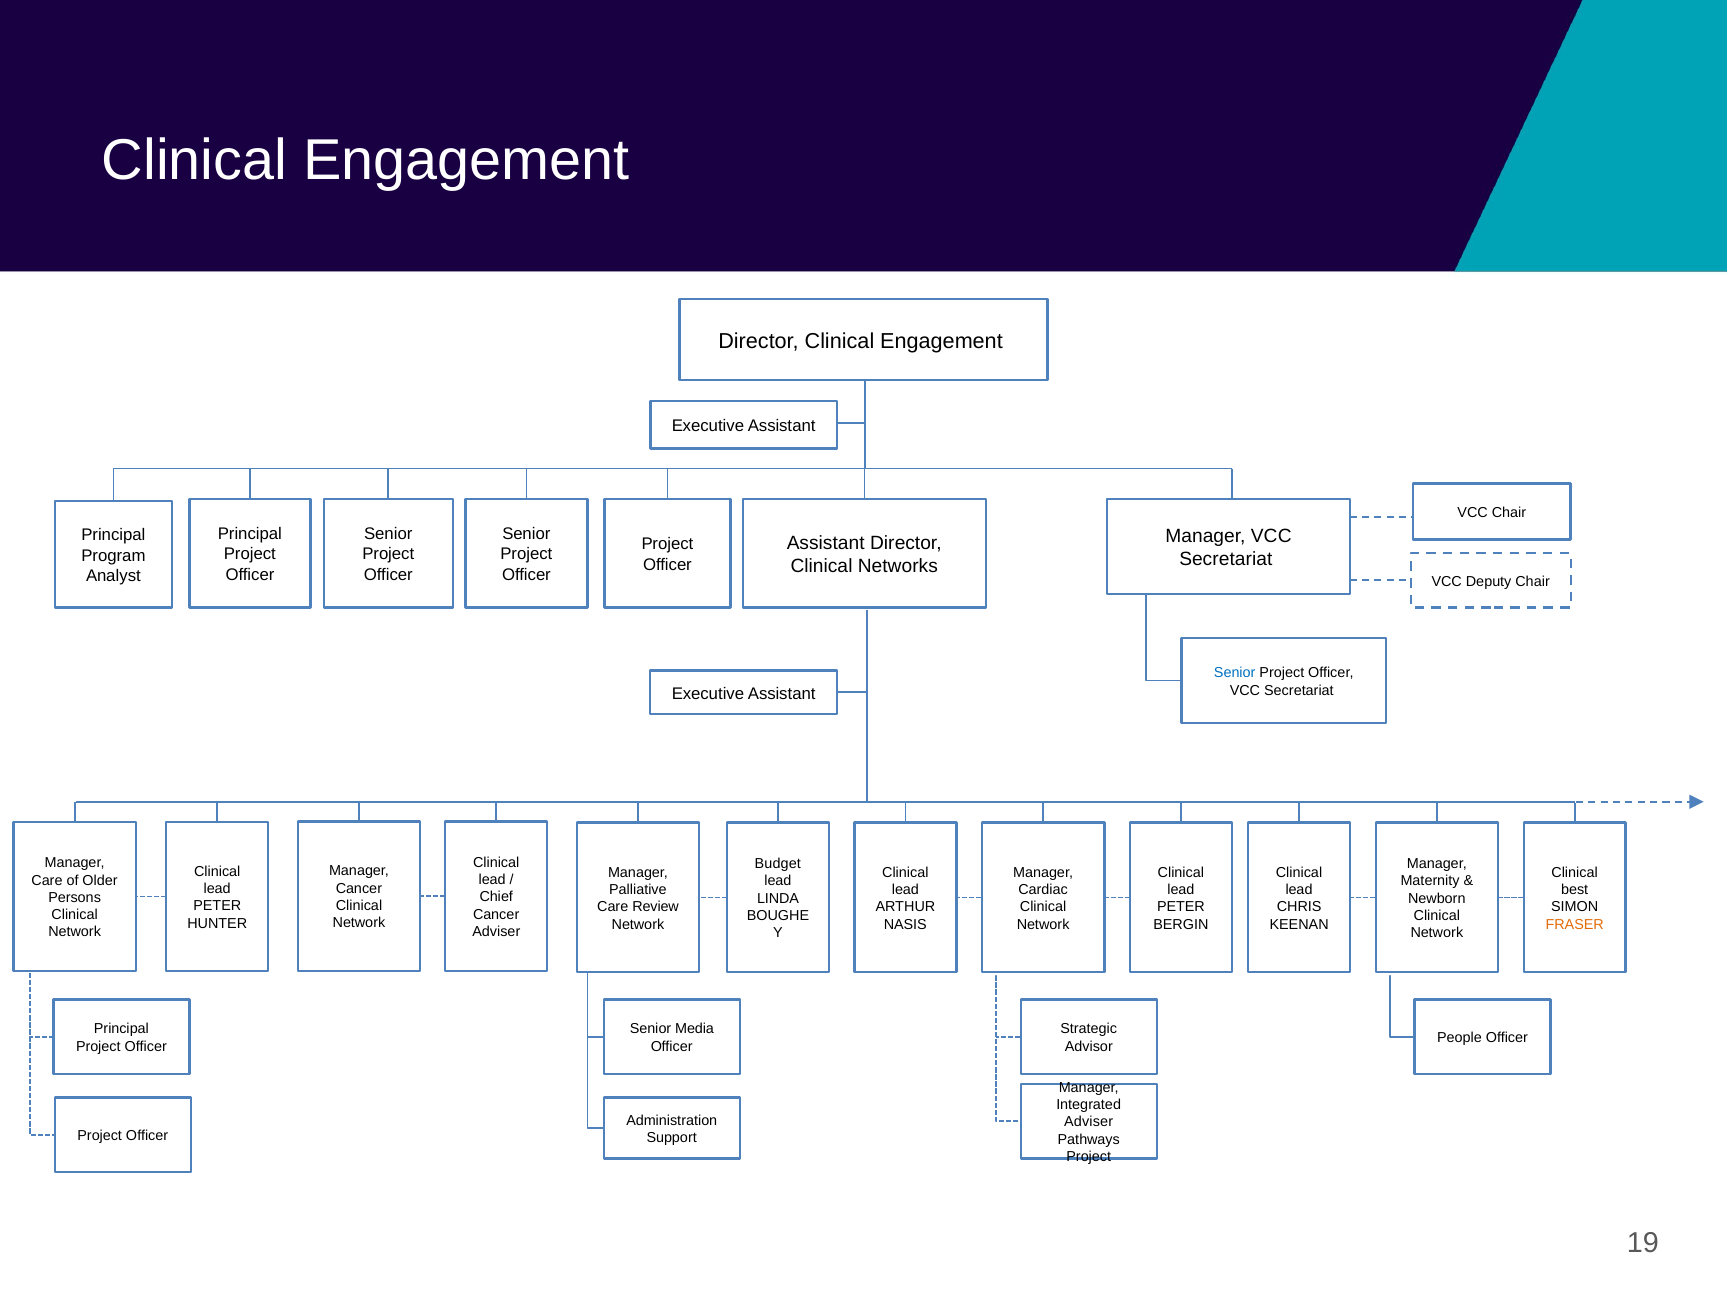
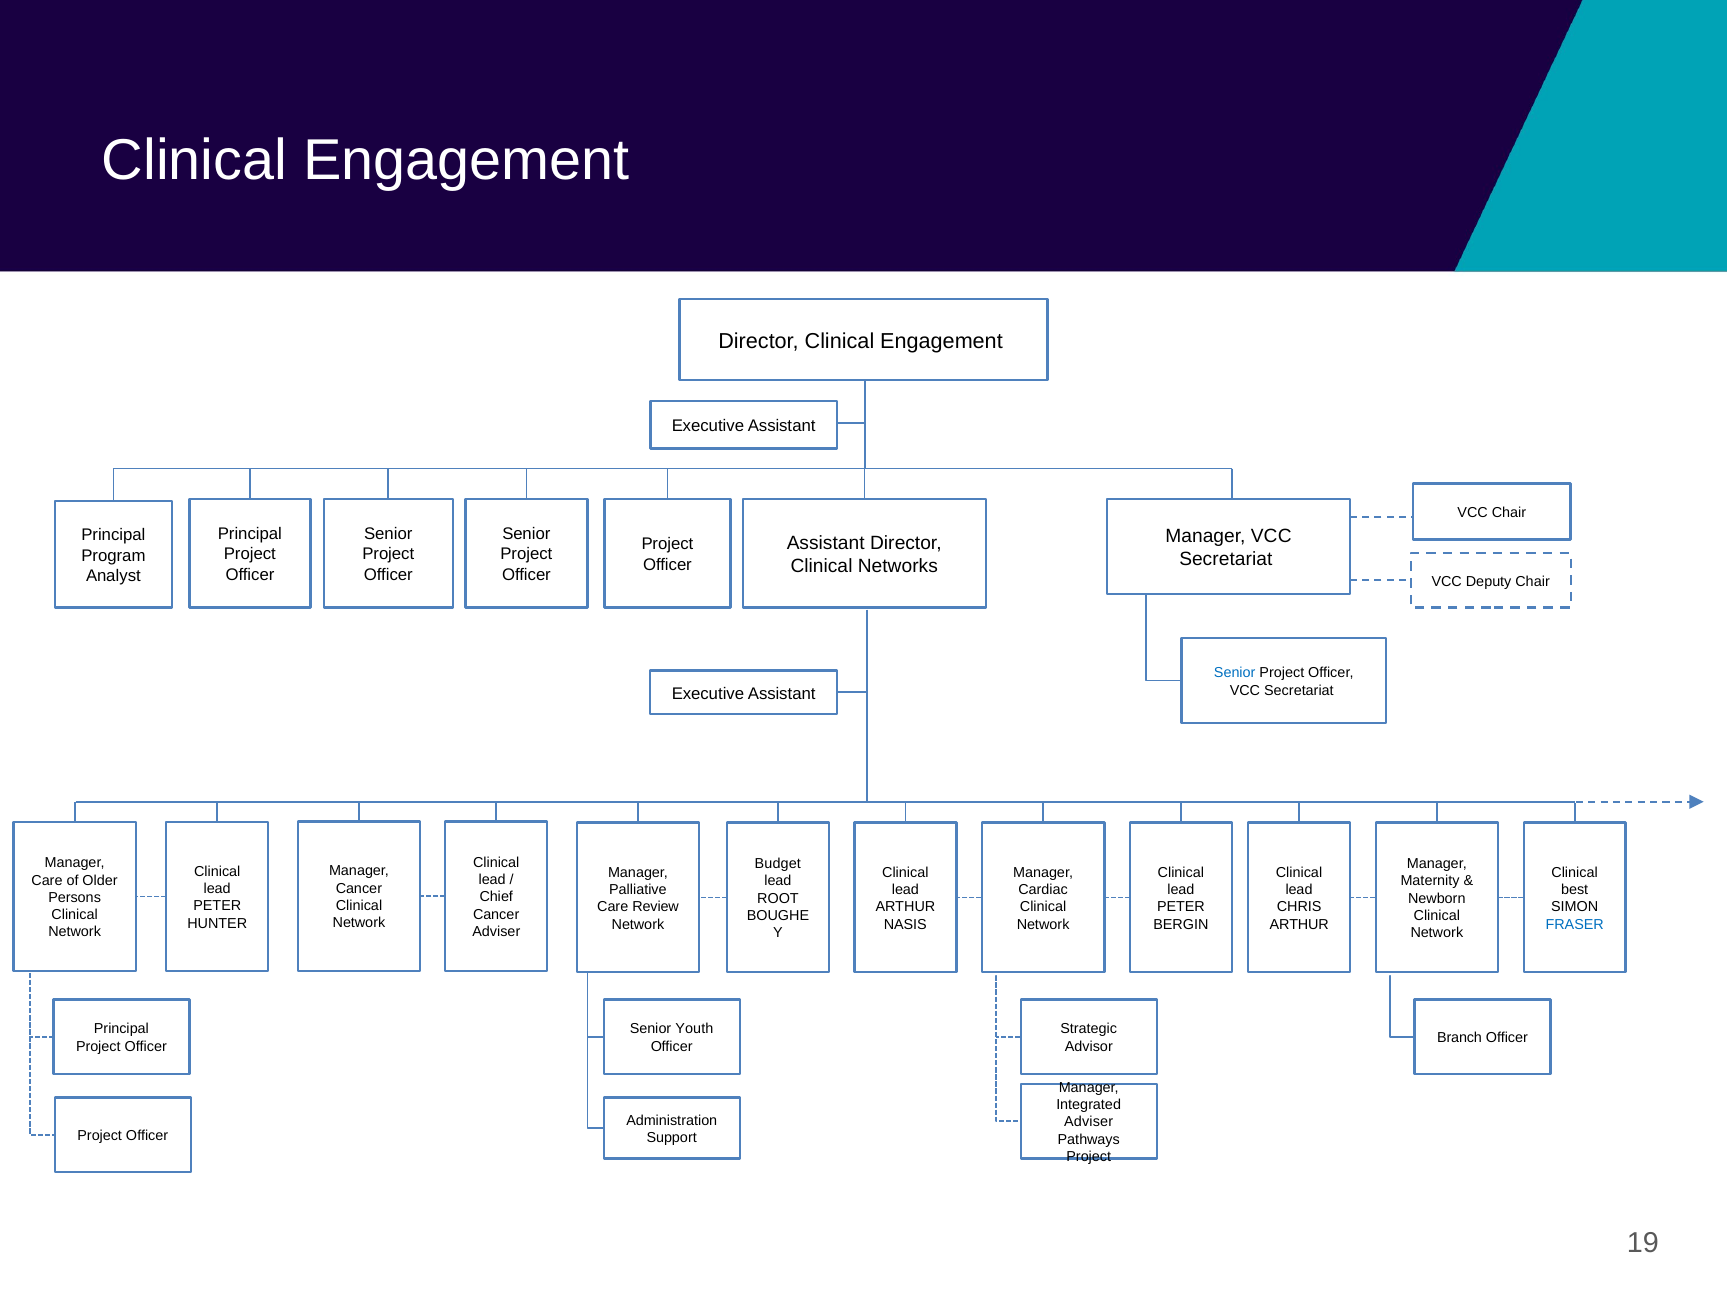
LINDA: LINDA -> ROOT (778, 899)
KEENAN: KEENAN -> ARTHUR (1299, 924)
FRASER colour: orange -> blue (1575, 924)
Media: Media -> Youth (694, 1029)
People: People -> Branch (1460, 1038)
